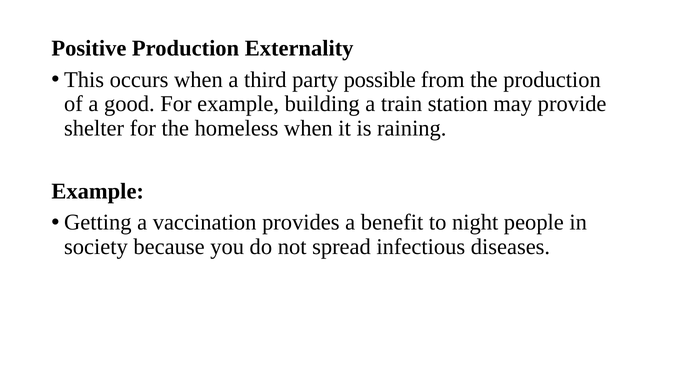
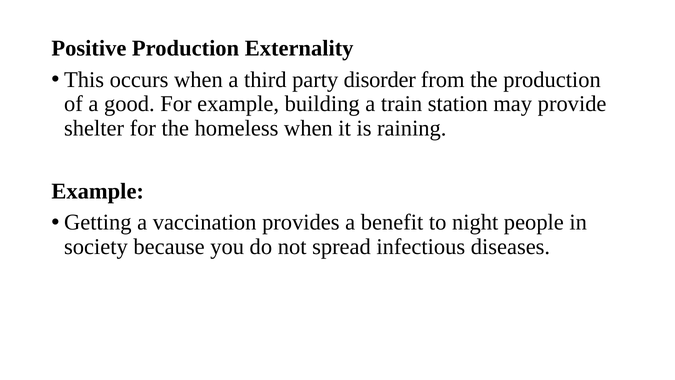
possible: possible -> disorder (380, 80)
